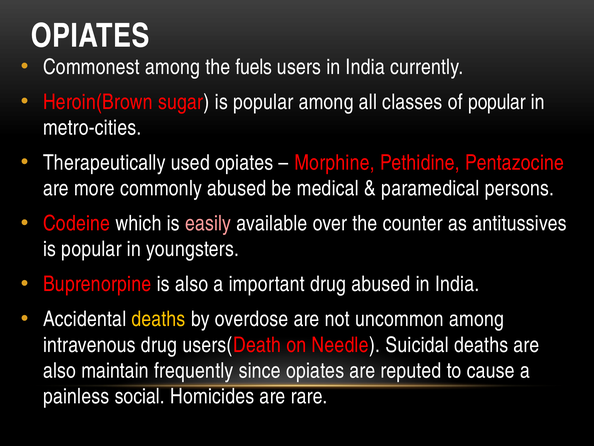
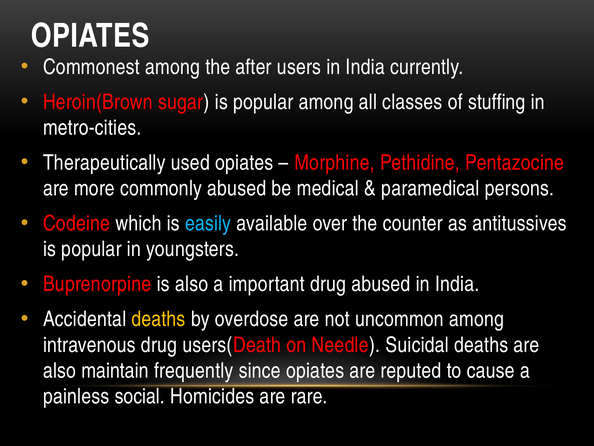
fuels: fuels -> after (254, 67)
of popular: popular -> stuffing (497, 102)
easily colour: pink -> light blue (208, 223)
